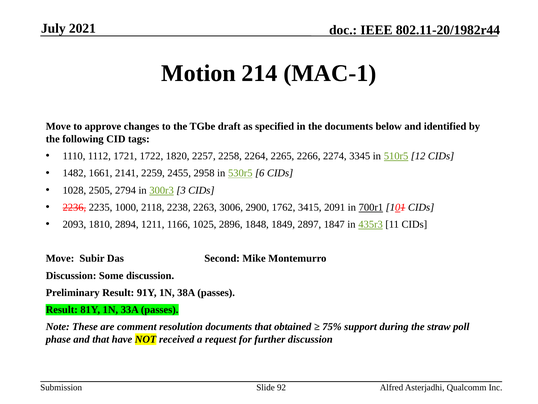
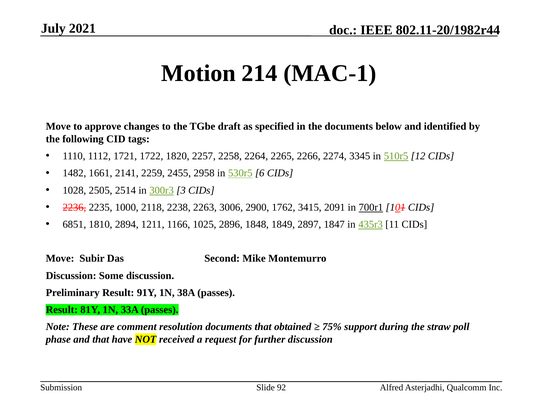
2794: 2794 -> 2514 (125, 190)
2093: 2093 -> 6851 (74, 224)
